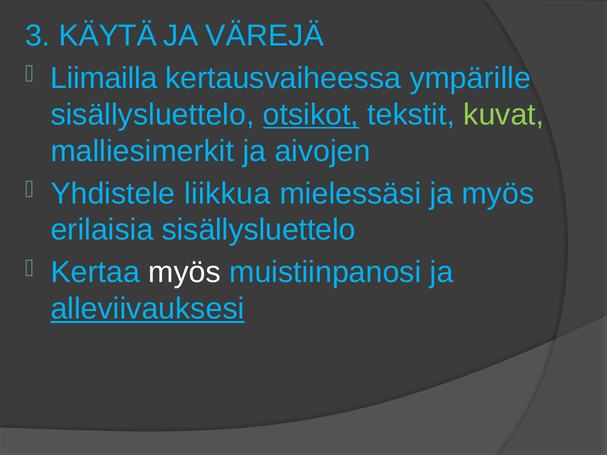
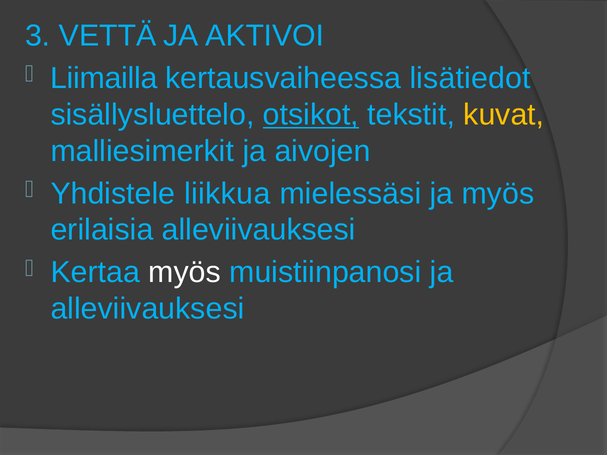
KÄYTÄ: KÄYTÄ -> VETTÄ (108, 36)
VÄREJÄ: VÄREJÄ -> AKTIVOI (265, 36)
ympärille: ympärille -> lisätiedot (470, 78)
kuvat colour: light green -> yellow (504, 115)
erilaisia sisällysluettelo: sisällysluettelo -> alleviivauksesi (259, 230)
alleviivauksesi underline: present -> none (148, 309)
